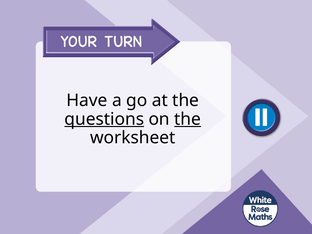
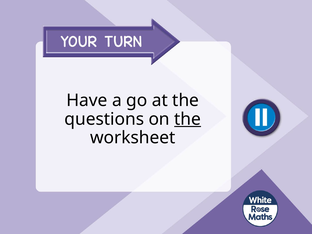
questions underline: present -> none (104, 119)
